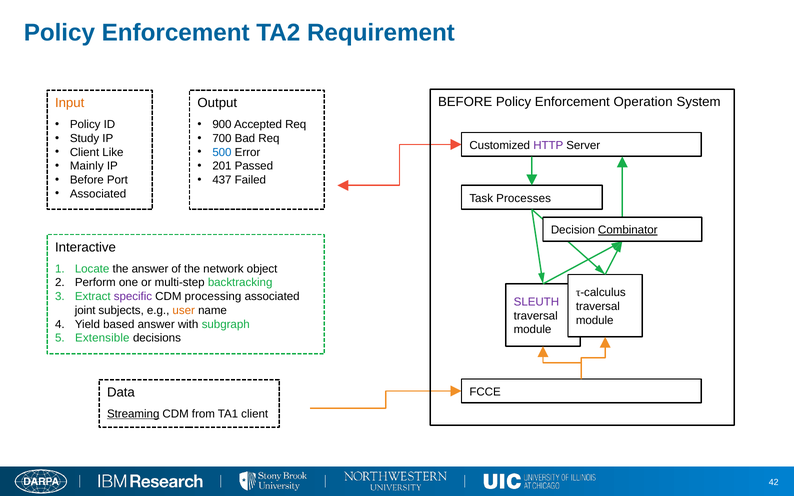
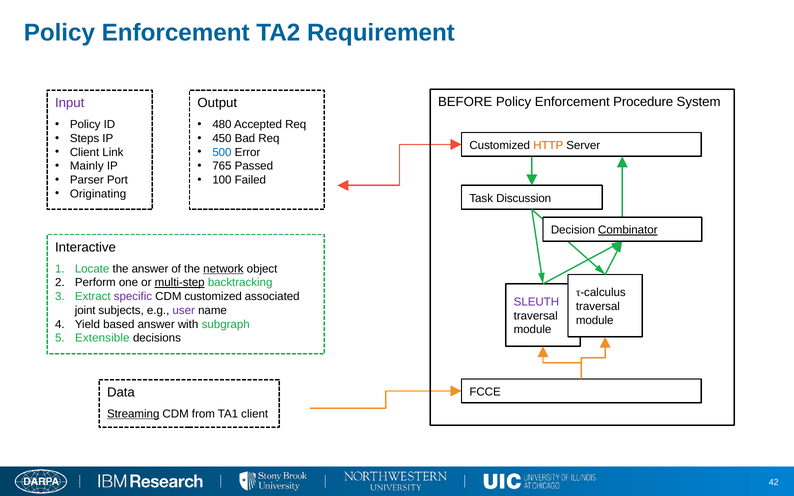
Operation: Operation -> Procedure (643, 102)
Input colour: orange -> purple (70, 103)
900: 900 -> 480 (222, 125)
Study: Study -> Steps (85, 138)
700: 700 -> 450 (222, 138)
HTTP colour: purple -> orange (548, 145)
Like: Like -> Link (113, 152)
201: 201 -> 765 (222, 166)
Before: Before -> Parser (87, 180)
437: 437 -> 100 (222, 180)
Associated: Associated -> Originating (98, 194)
Processes: Processes -> Discussion (524, 198)
network underline: none -> present (223, 269)
multi-step underline: none -> present (180, 283)
CDM processing: processing -> customized (213, 297)
user colour: orange -> purple (184, 311)
